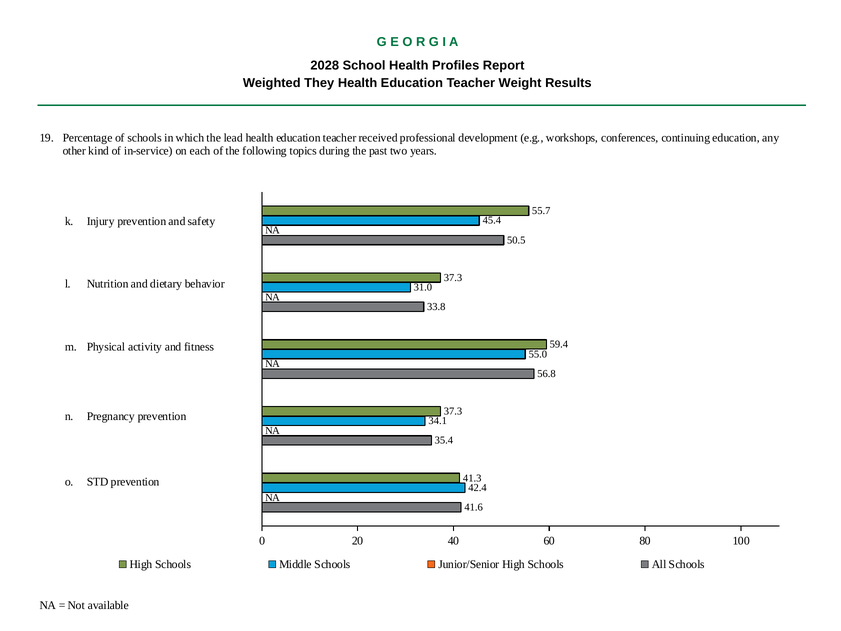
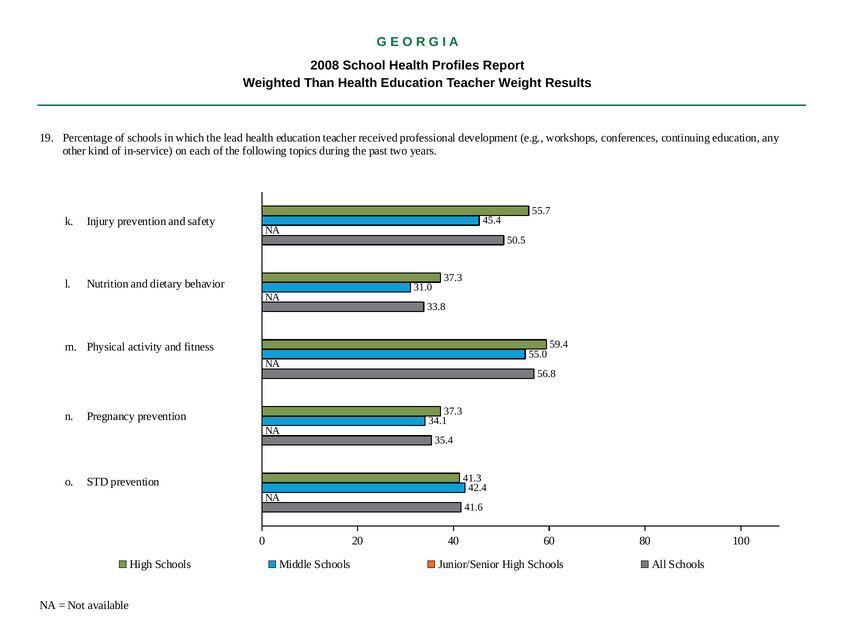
2028: 2028 -> 2008 (325, 65)
They: They -> Than (319, 83)
